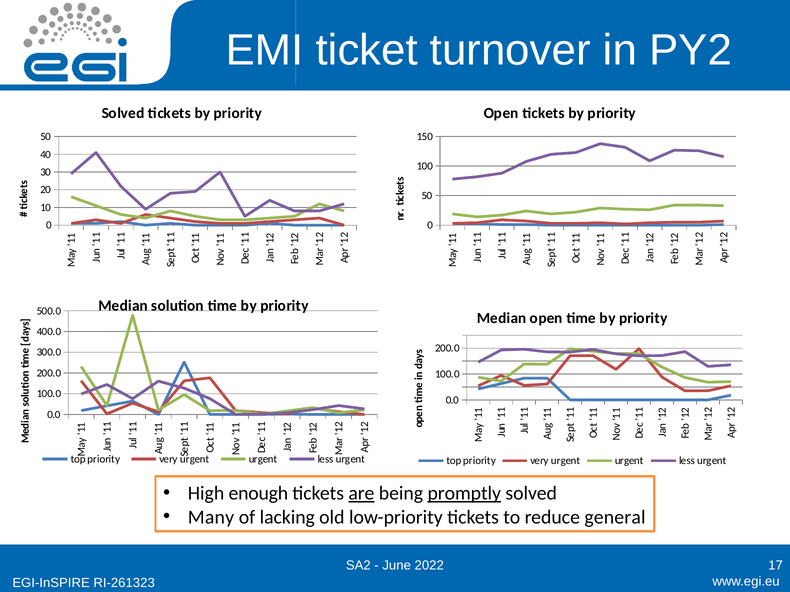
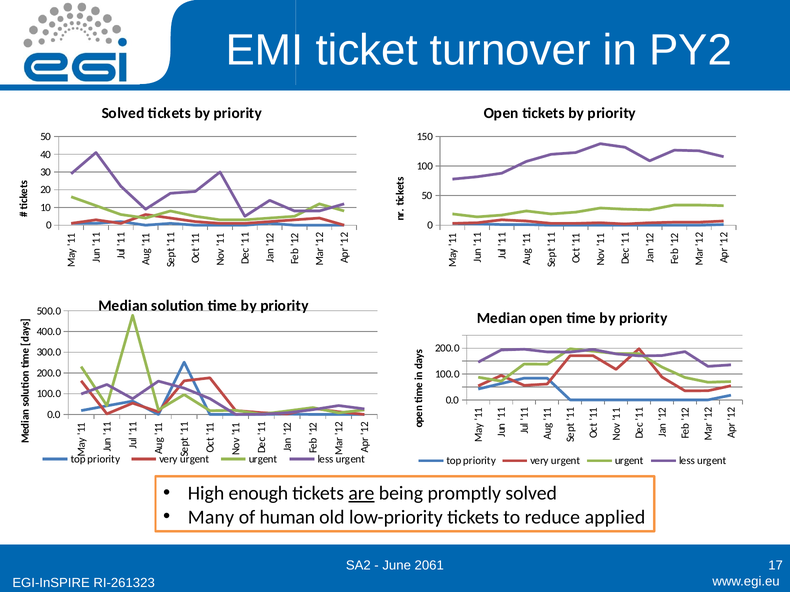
promptly underline: present -> none (464, 494)
lacking: lacking -> human (287, 517)
general: general -> applied (615, 517)
2022: 2022 -> 2061 (429, 566)
